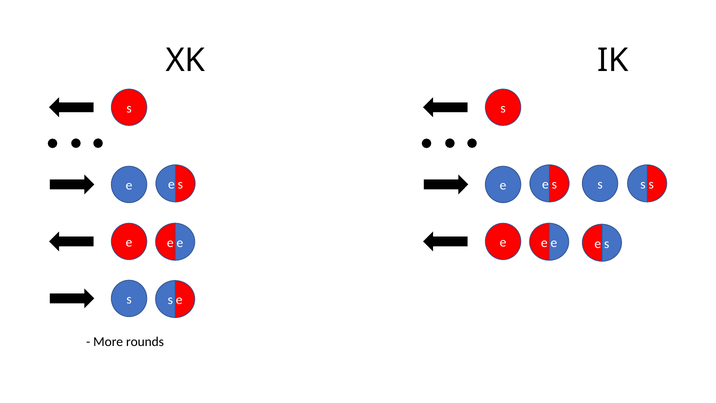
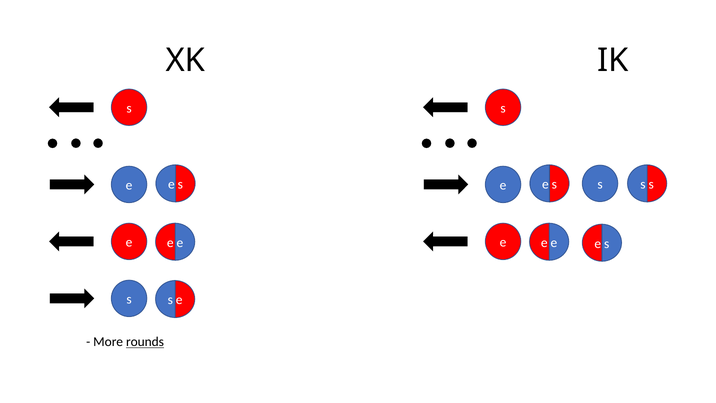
rounds underline: none -> present (145, 342)
